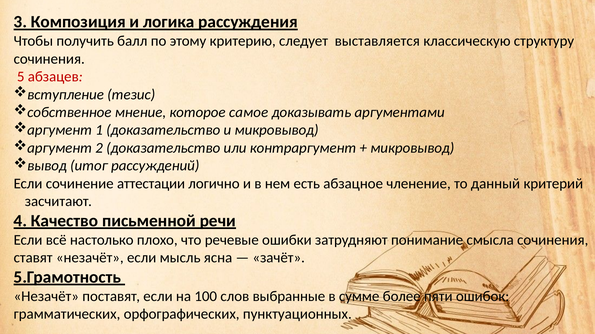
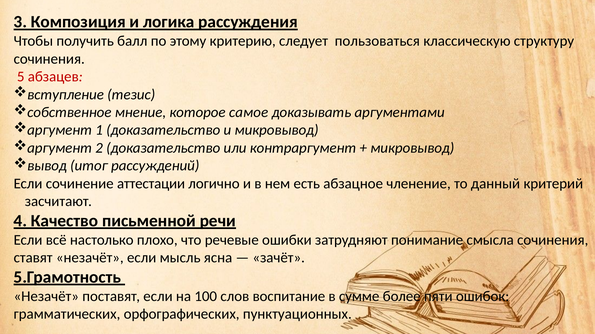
выставляется: выставляется -> пользоваться (377, 41)
выбранные: выбранные -> воспитание (289, 297)
